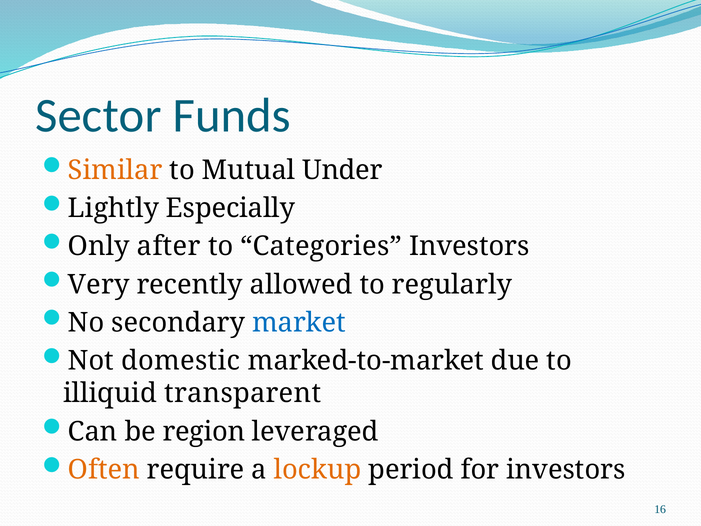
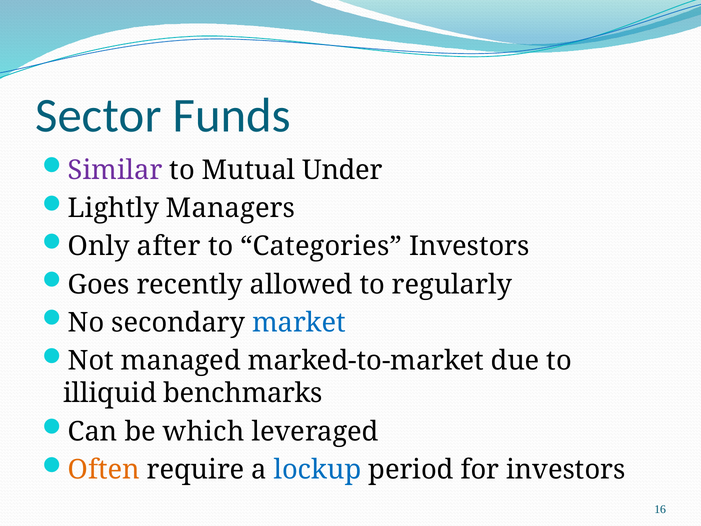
Similar colour: orange -> purple (115, 170)
Especially: Especially -> Managers (230, 208)
Very: Very -> Goes (99, 284)
domestic: domestic -> managed (181, 361)
transparent: transparent -> benchmarks (243, 393)
region: region -> which (204, 431)
lockup colour: orange -> blue (318, 470)
